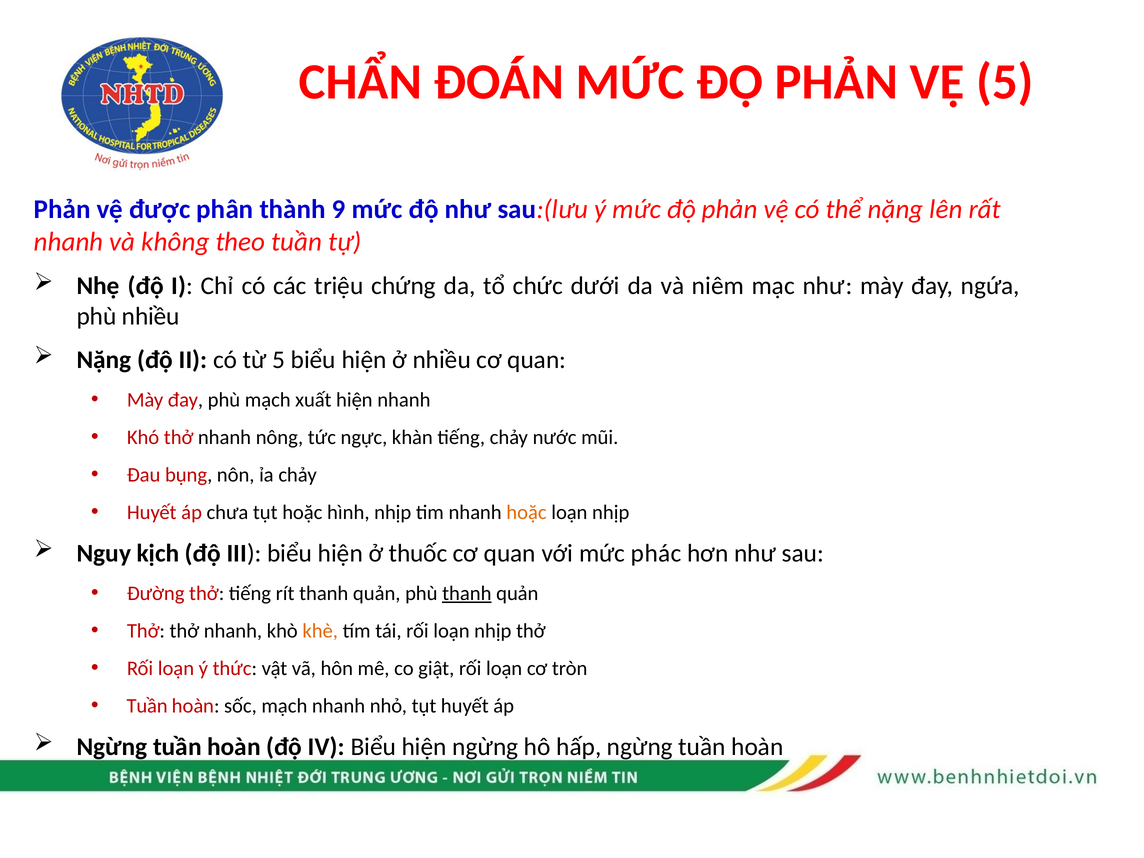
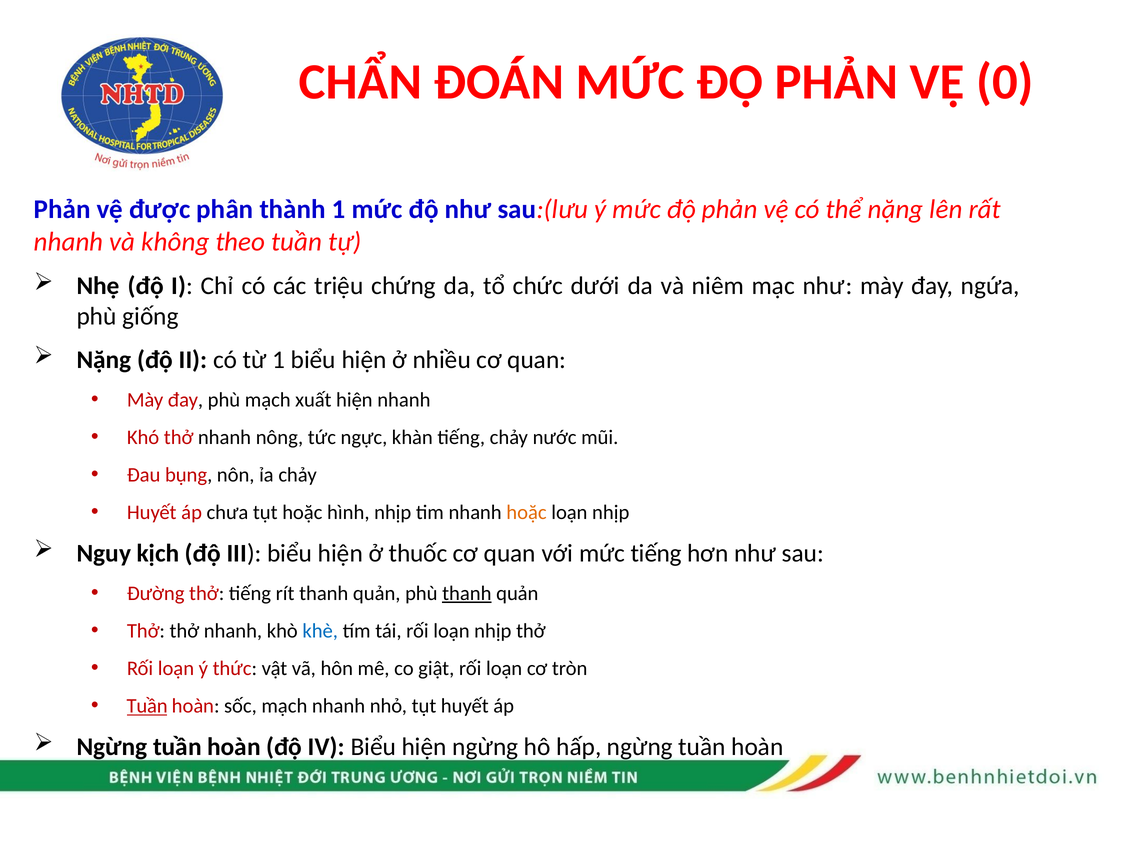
VỆ 5: 5 -> 0 (1005, 82)
thành 9: 9 -> 1 (339, 210)
phù nhiều: nhiều -> giống (151, 317)
từ 5: 5 -> 1 (279, 360)
mức phác: phác -> tiếng (656, 553)
khè colour: orange -> blue (320, 631)
Tuần underline: none -> present (147, 706)
